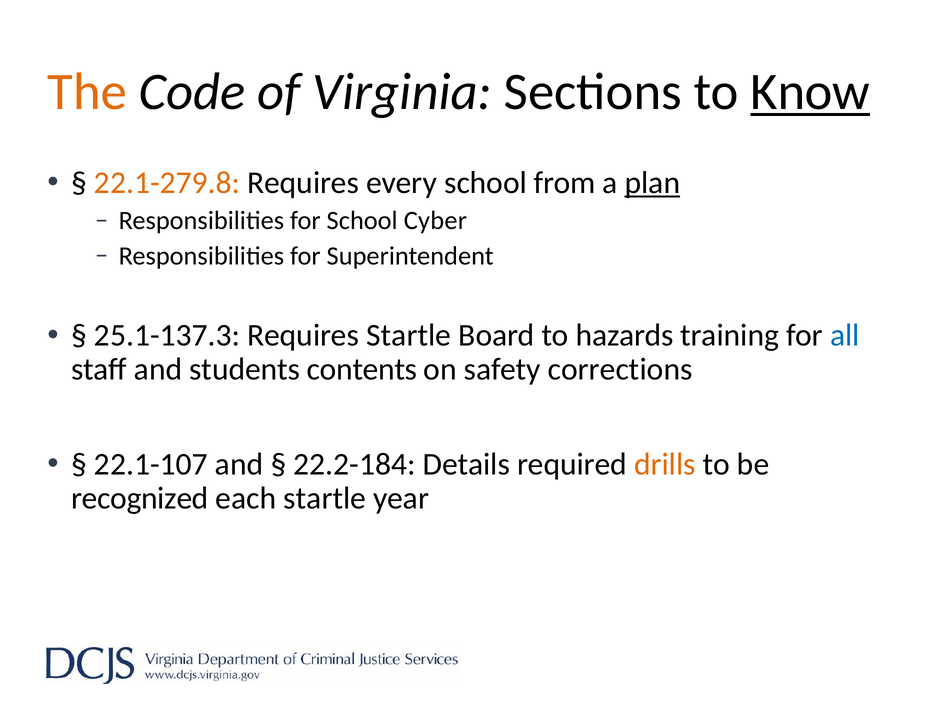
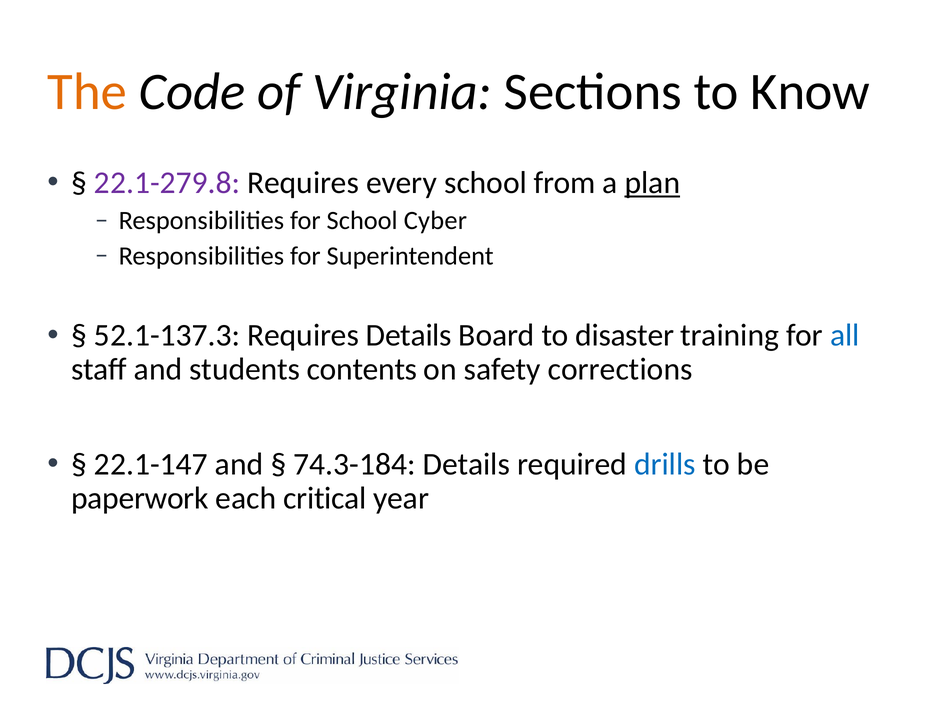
Know underline: present -> none (810, 92)
22.1-279.8 colour: orange -> purple (167, 183)
25.1-137.3: 25.1-137.3 -> 52.1-137.3 (167, 335)
Requires Startle: Startle -> Details (409, 335)
hazards: hazards -> disaster (625, 335)
22.1-107: 22.1-107 -> 22.1-147 (151, 464)
22.2-184: 22.2-184 -> 74.3-184 (354, 464)
drills colour: orange -> blue (665, 464)
recognized: recognized -> paperwork (140, 498)
each startle: startle -> critical (325, 498)
